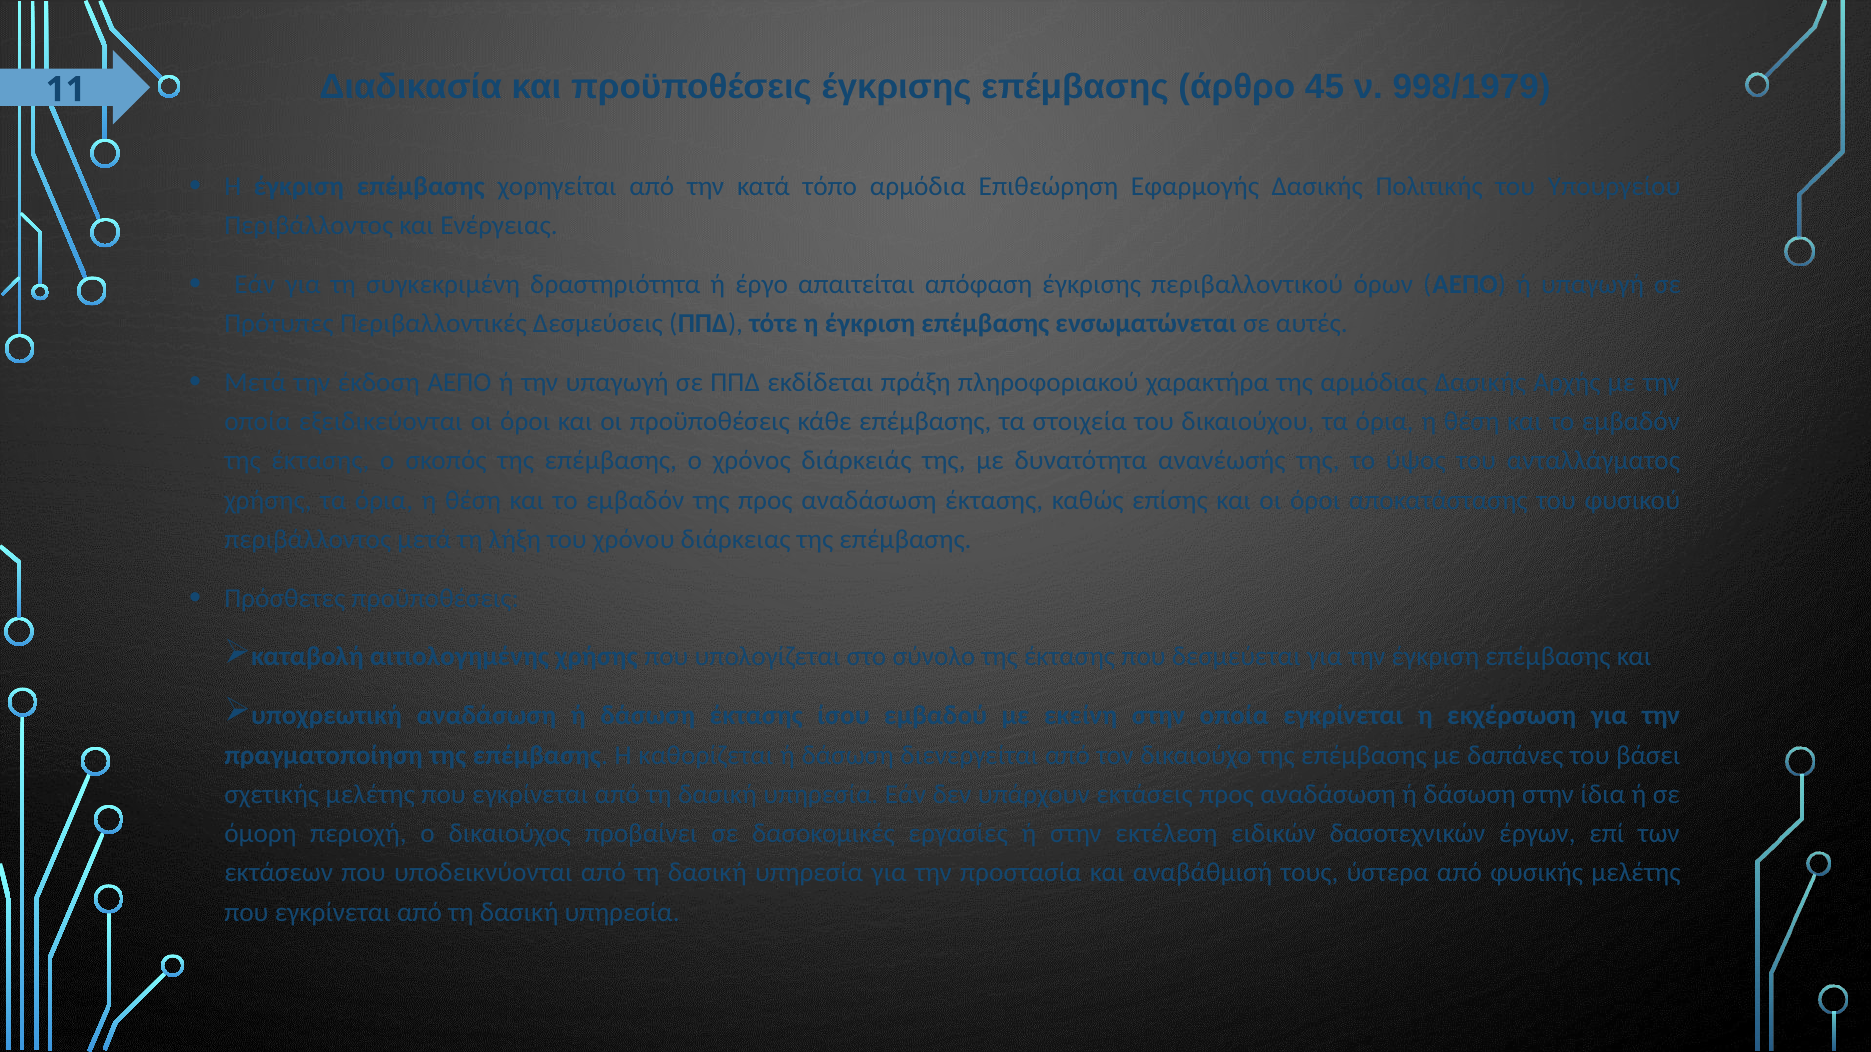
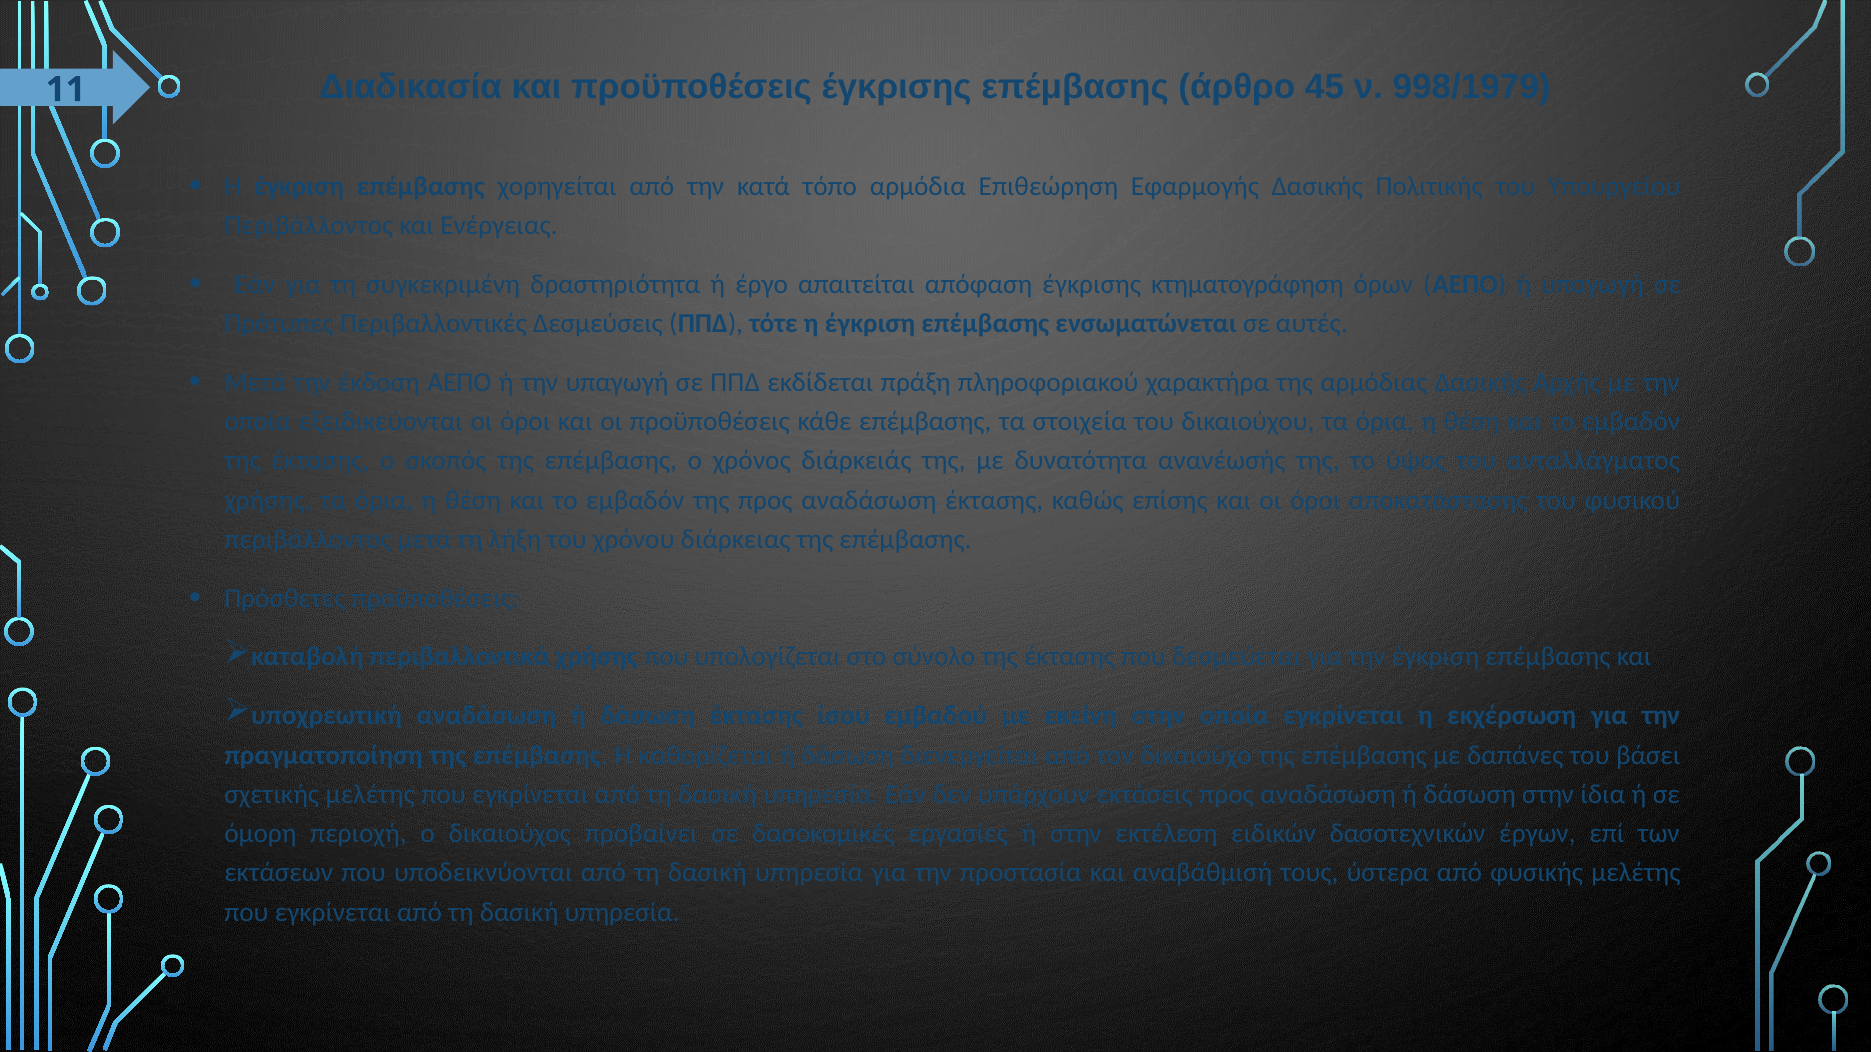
περιβαλλοντικού: περιβαλλοντικού -> κτηματογράφηση (1247, 285)
αιτιολογημένης: αιτιολογημένης -> περιβαλλοντικά (460, 657)
